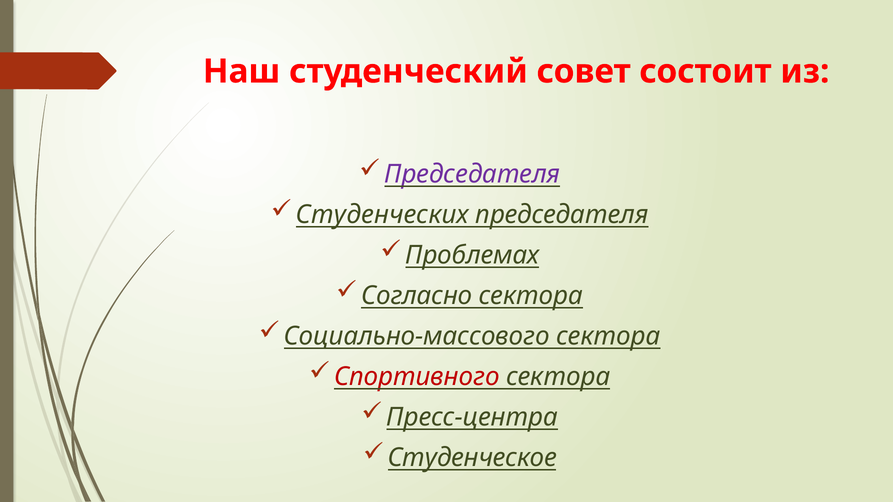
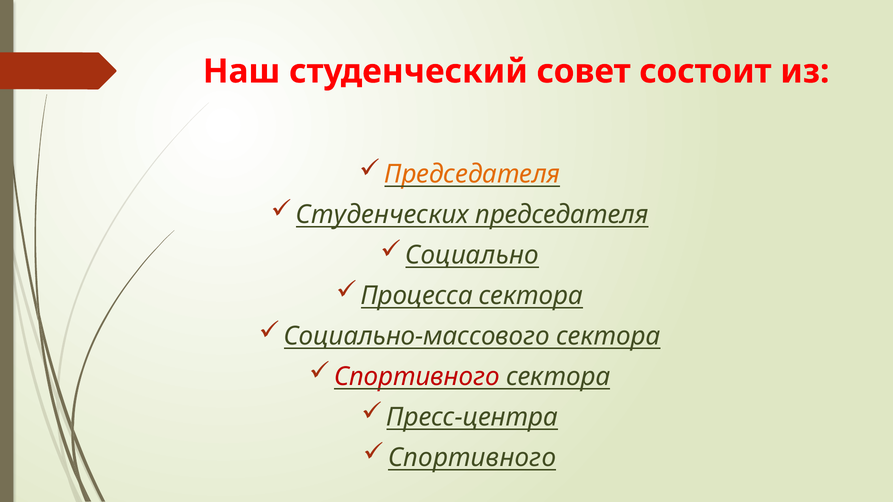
Председателя colour: purple -> orange (472, 174)
Проблемах: Проблемах -> Социально (472, 255)
Согласно: Согласно -> Процесса (417, 296)
Студенческое: Студенческое -> Спортивного (472, 458)
